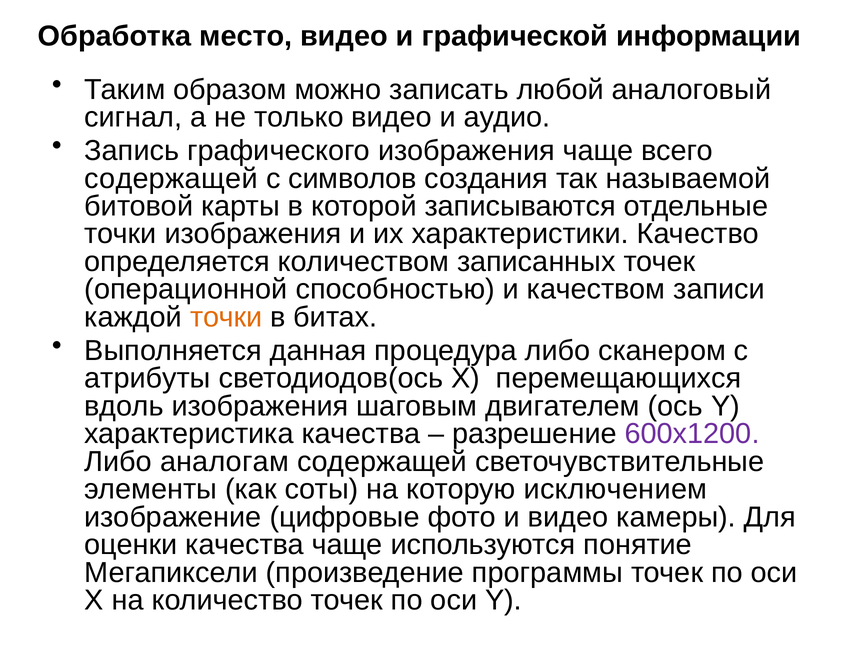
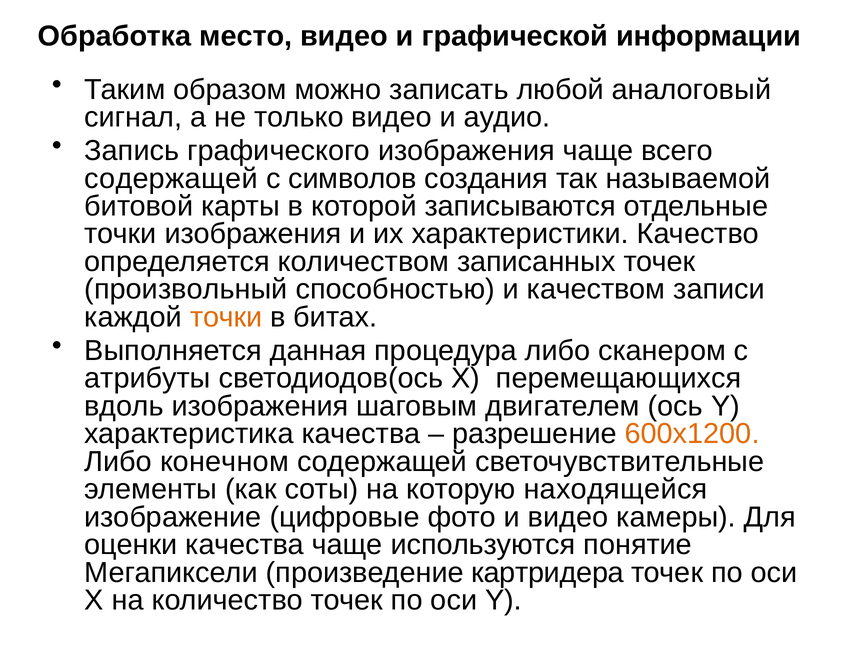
операционной: операционной -> произвольный (186, 289)
600х1200 colour: purple -> orange (692, 434)
аналогам: аналогам -> конечном (224, 461)
исключением: исключением -> находящейся (615, 489)
программы: программы -> картридера (548, 572)
